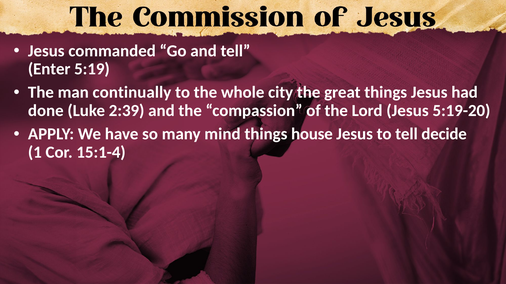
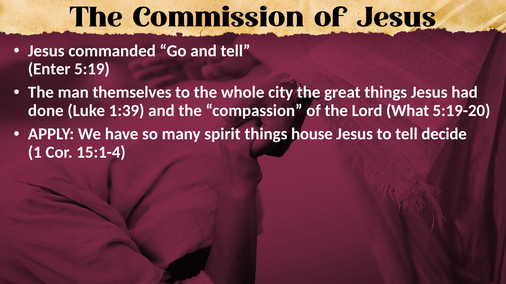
continually: continually -> themselves (132, 93)
2:39: 2:39 -> 1:39 (127, 111)
Lord Jesus: Jesus -> What (408, 111)
mind: mind -> spirit (222, 134)
